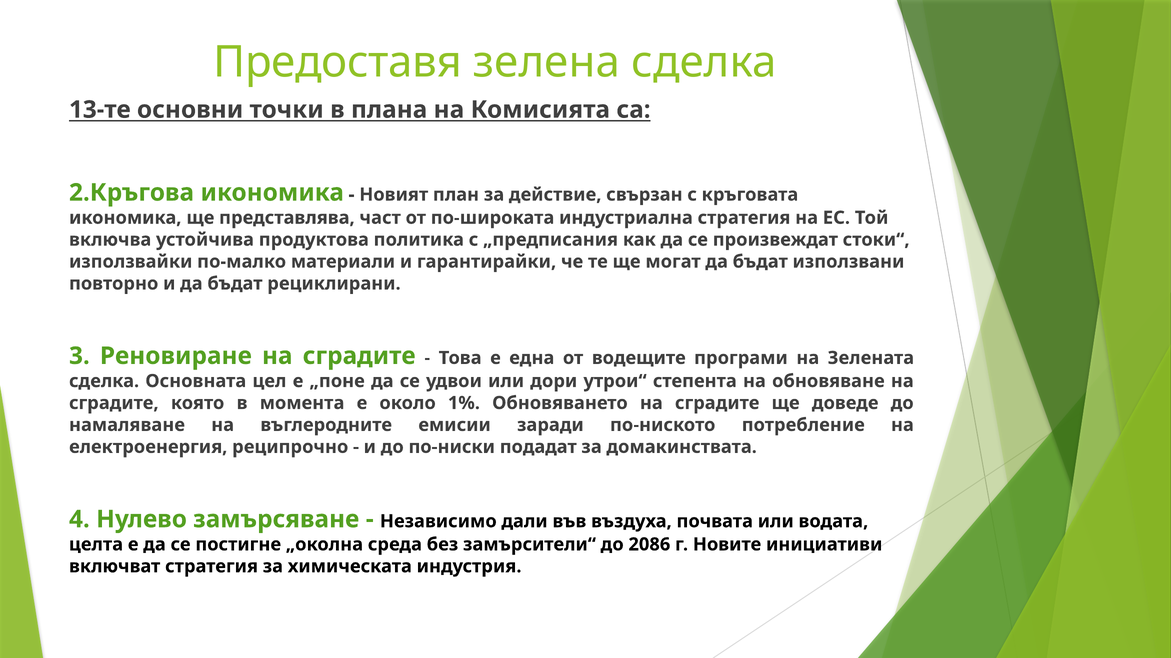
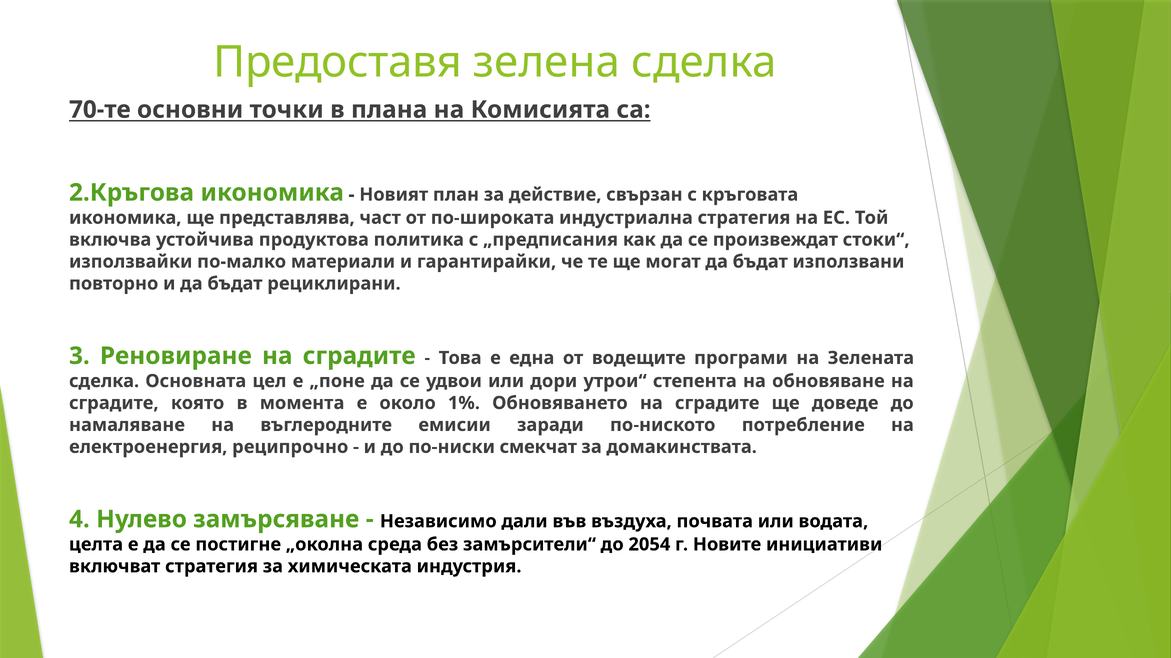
13-те: 13-те -> 70-те (100, 110)
подадат: подадат -> смекчат (538, 447)
2086: 2086 -> 2054 (649, 545)
